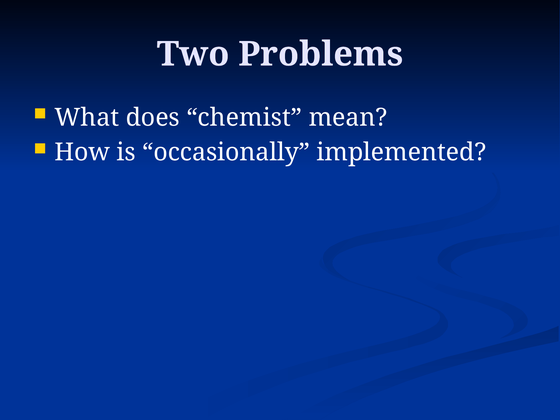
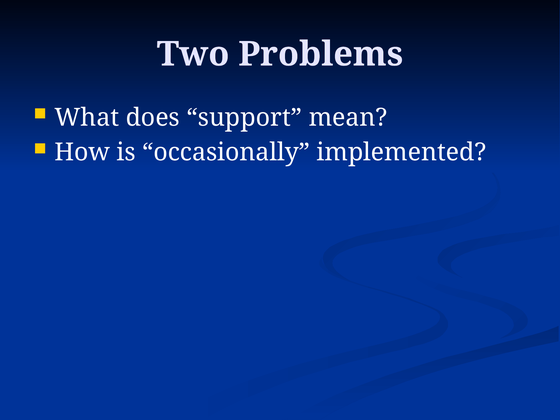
chemist: chemist -> support (244, 117)
